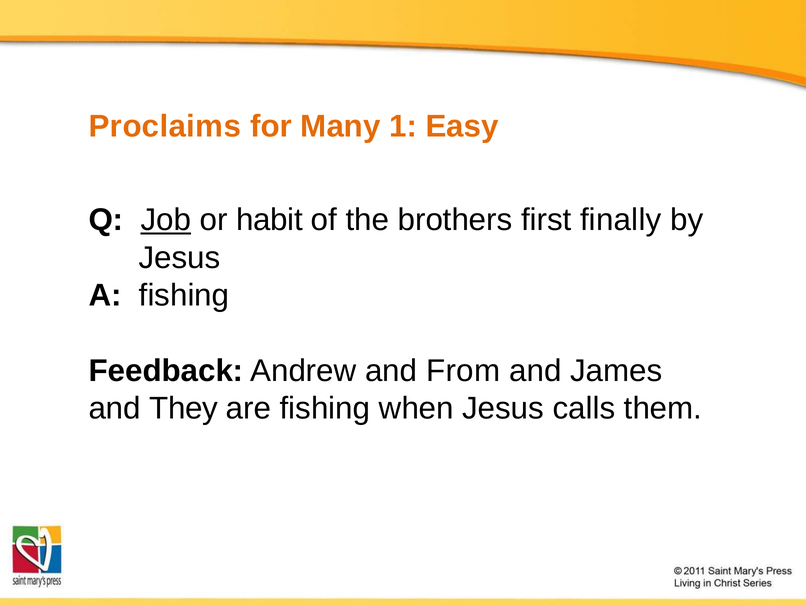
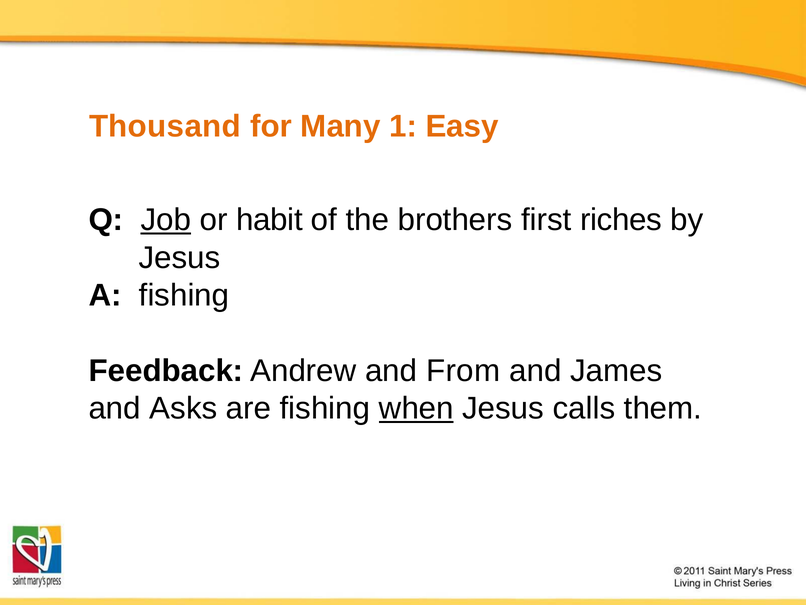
Proclaims: Proclaims -> Thousand (165, 126)
finally: finally -> riches (621, 220)
They: They -> Asks (183, 408)
when underline: none -> present (416, 408)
